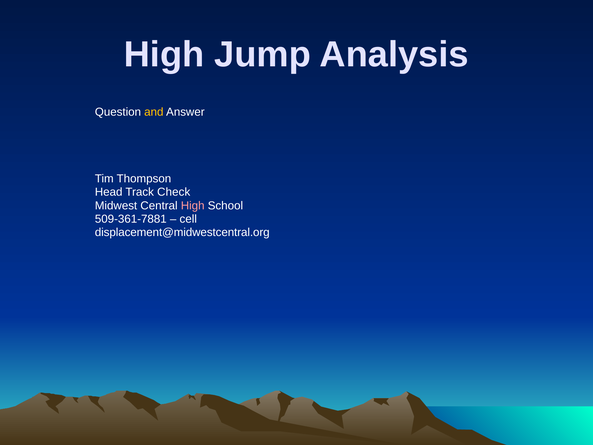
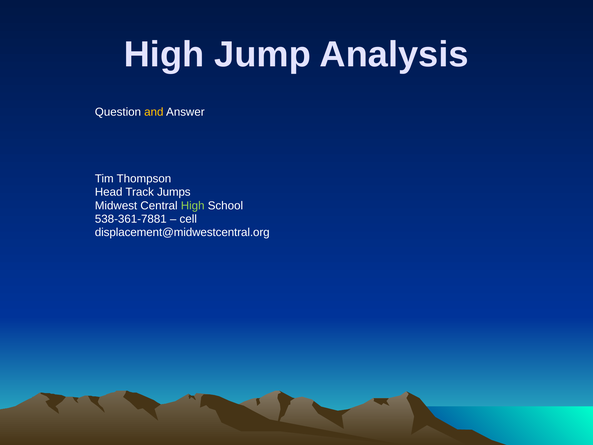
Check: Check -> Jumps (174, 192)
High colour: pink -> light green (193, 205)
509-361-7881: 509-361-7881 -> 538-361-7881 (131, 219)
